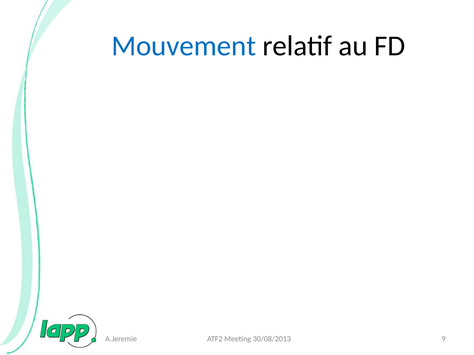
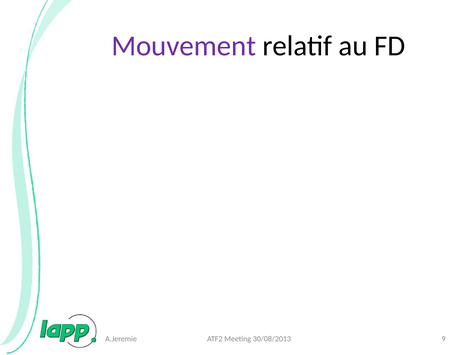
Mouvement colour: blue -> purple (184, 46)
